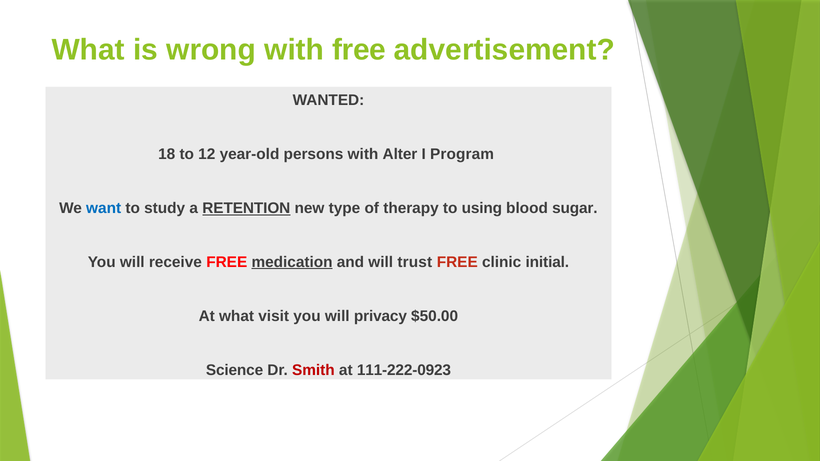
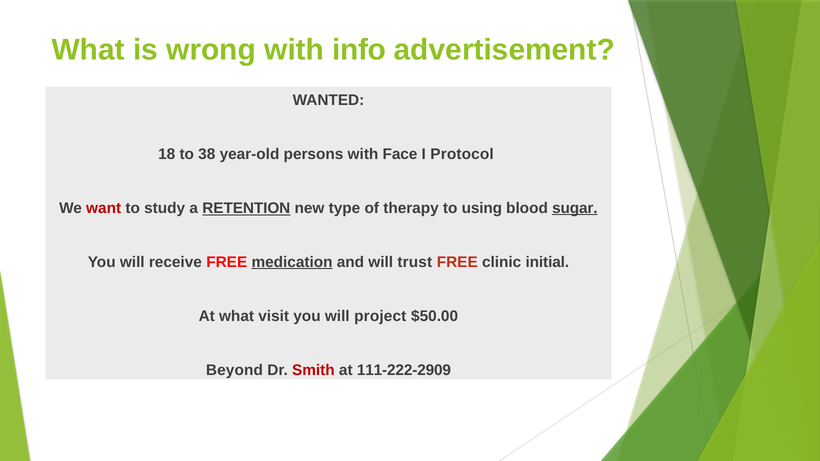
with free: free -> info (359, 50)
12: 12 -> 38 (207, 154)
Alter: Alter -> Face (400, 154)
Program: Program -> Protocol (462, 154)
want colour: blue -> red (104, 208)
sugar underline: none -> present (575, 208)
privacy: privacy -> project (380, 316)
Science: Science -> Beyond (234, 370)
111-222-0923: 111-222-0923 -> 111-222-2909 (404, 370)
